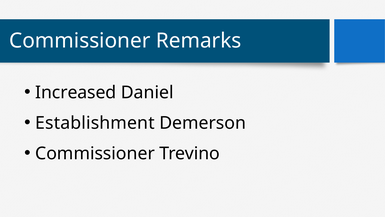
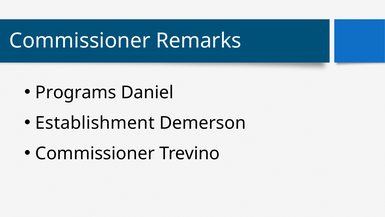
Increased: Increased -> Programs (76, 92)
